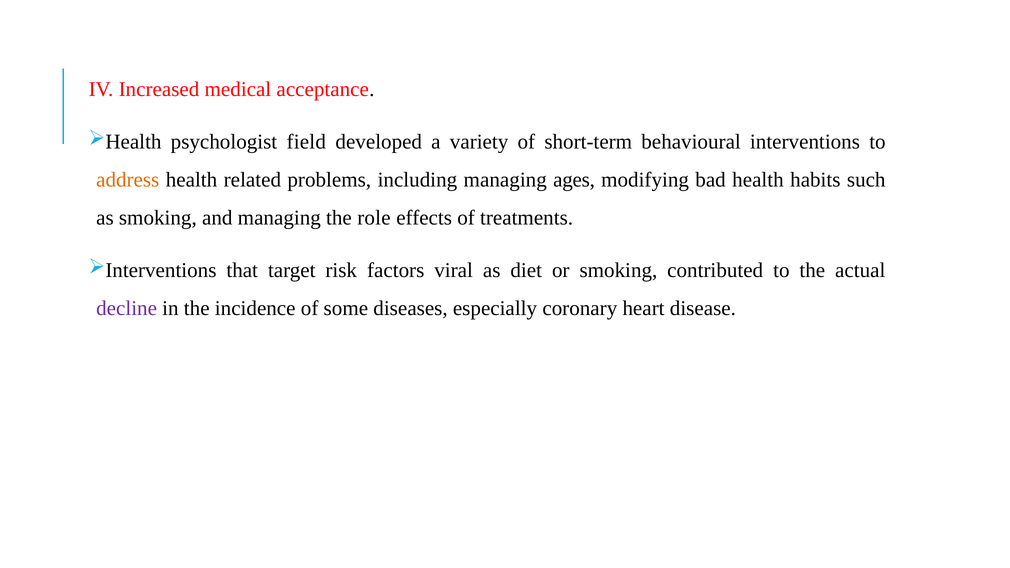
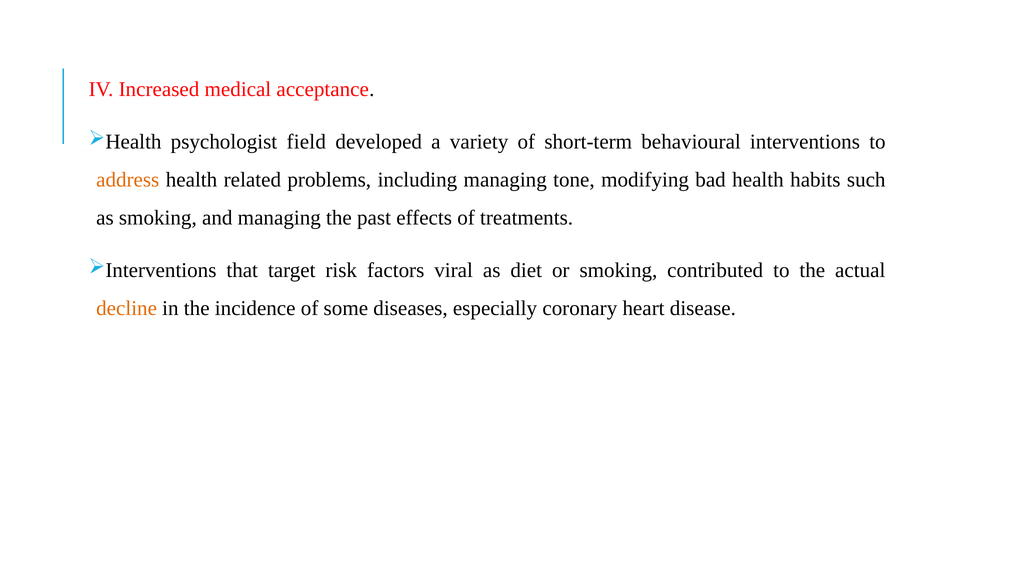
ages: ages -> tone (574, 180)
role: role -> past (374, 218)
decline colour: purple -> orange (127, 308)
